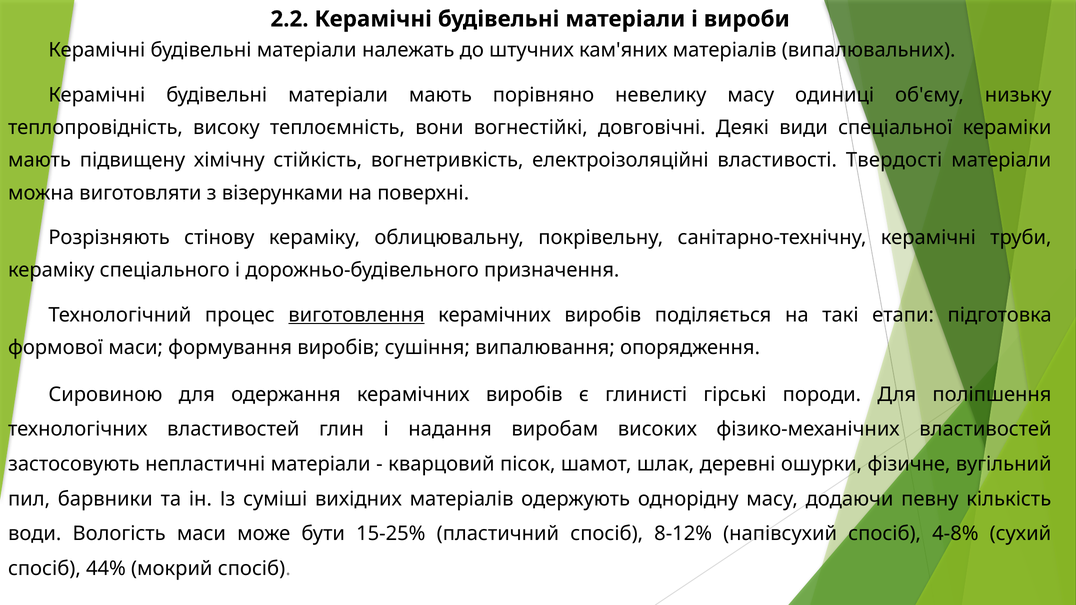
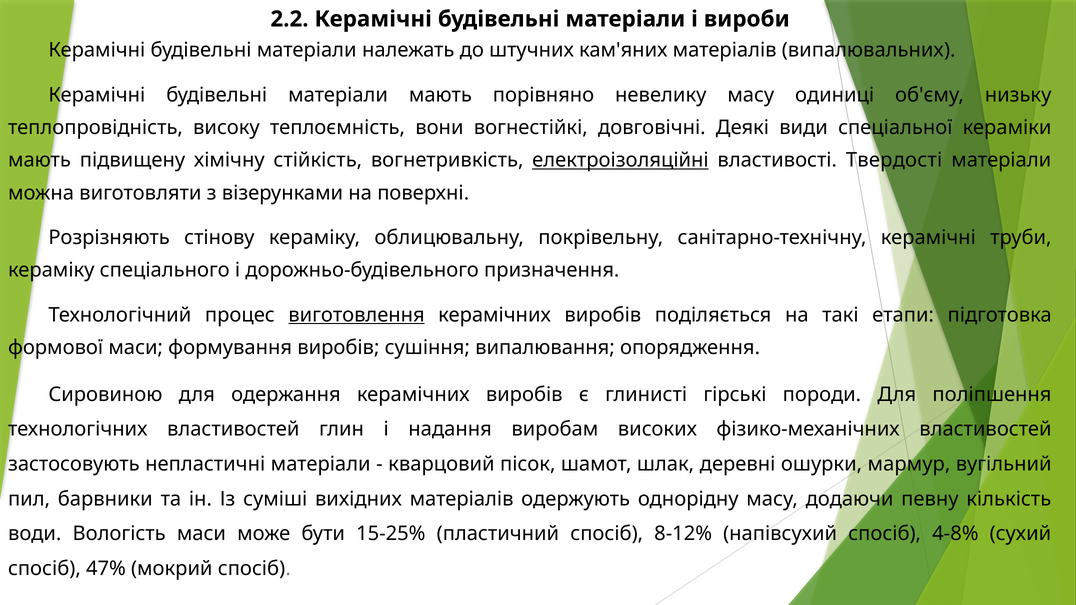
електроізоляційні underline: none -> present (620, 160)
фізичне: фізичне -> мармур (909, 464)
44%: 44% -> 47% (106, 569)
